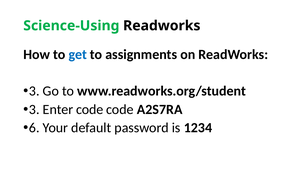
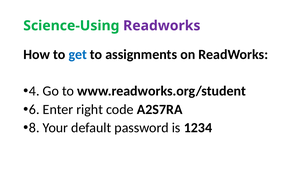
Readworks colour: black -> purple (162, 26)
3: 3 -> 4 (34, 91)
3: 3 -> 6 (34, 109)
Enter code: code -> right (90, 109)
6: 6 -> 8 (34, 127)
